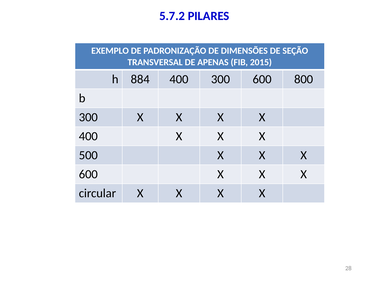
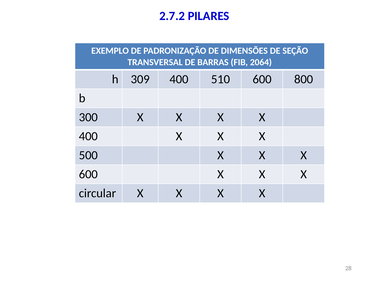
5.7.2: 5.7.2 -> 2.7.2 (172, 16)
APENAS: APENAS -> BARRAS (213, 62)
2015: 2015 -> 2064 (261, 62)
884: 884 -> 309 (140, 79)
400 300: 300 -> 510 (221, 79)
